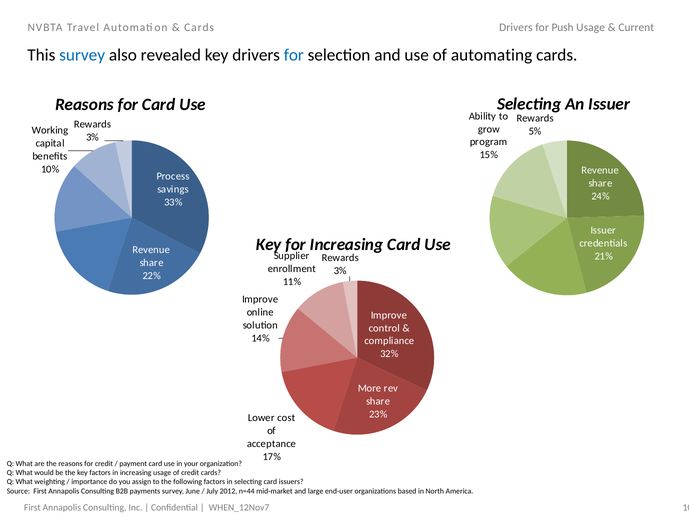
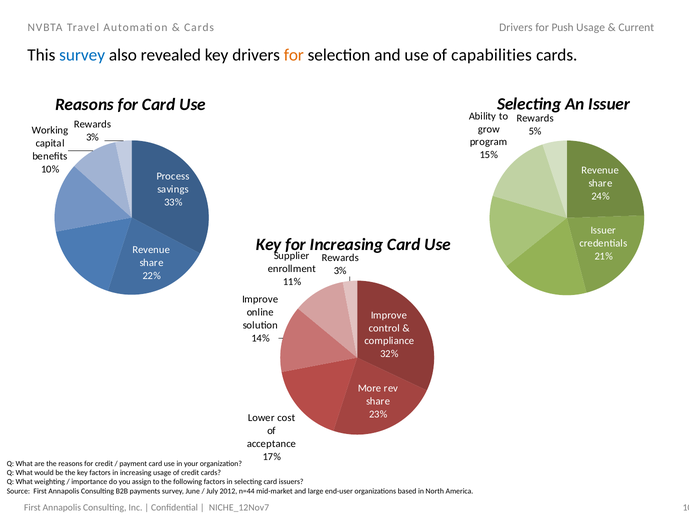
for colour: blue -> orange (294, 55)
automating: automating -> capabilities (491, 55)
WHEN_12Nov7: WHEN_12Nov7 -> NICHE_12Nov7 (239, 507)
